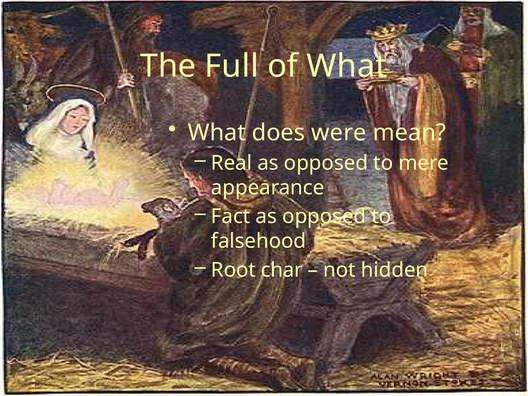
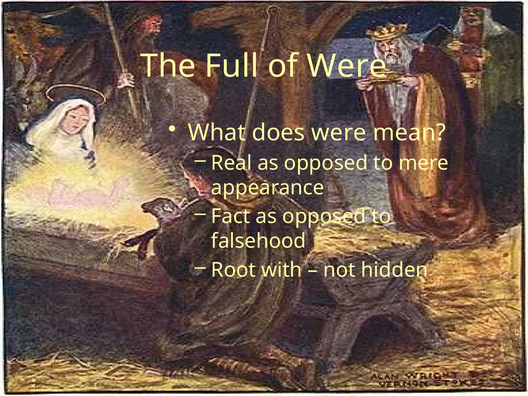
of What: What -> Were (347, 66)
char: char -> with (282, 270)
